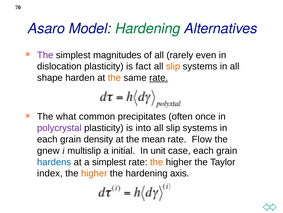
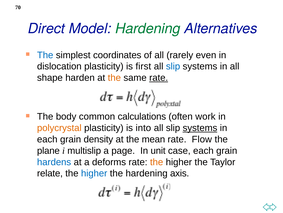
Asaro: Asaro -> Direct (46, 29)
The colour: purple -> blue (45, 55)
magnitudes: magnitudes -> coordinates (117, 55)
fact: fact -> first (143, 66)
slip colour: orange -> blue (173, 66)
what: what -> body (66, 116)
precipitates: precipitates -> calculations (142, 116)
once: once -> work (205, 116)
polycrystal colour: purple -> orange (59, 128)
systems underline: none -> present (200, 128)
gnew: gnew -> plane (48, 150)
initial: initial -> page (123, 150)
a simplest: simplest -> deforms (109, 162)
index: index -> relate (50, 173)
higher colour: orange -> blue (94, 173)
